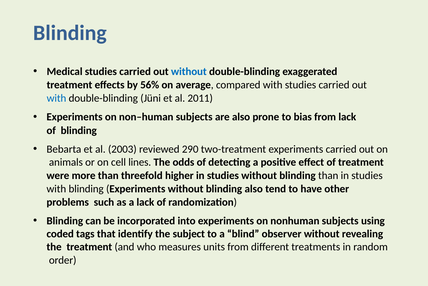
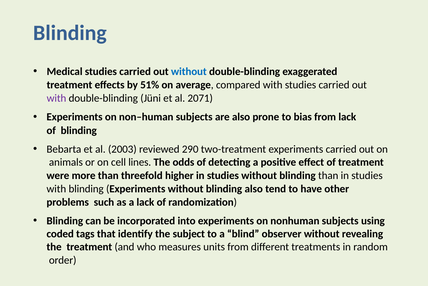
56%: 56% -> 51% (150, 85)
with colour: blue -> purple (56, 98)
2011: 2011 -> 2071 (200, 98)
